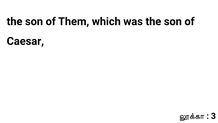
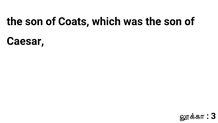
Them: Them -> Coats (74, 21)
